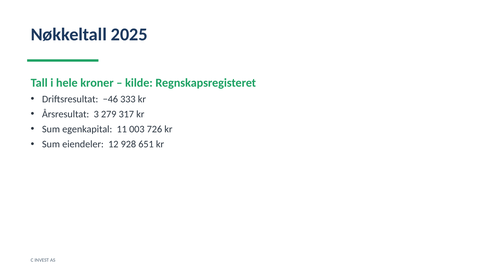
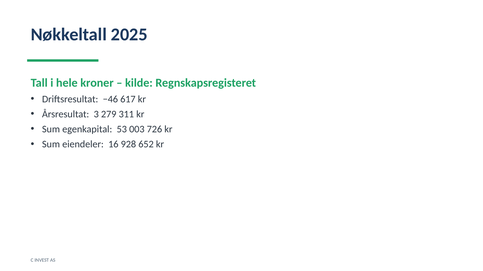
333: 333 -> 617 (128, 99)
317: 317 -> 311 (126, 114)
11: 11 -> 53 (122, 130)
12: 12 -> 16 (113, 145)
651: 651 -> 652 (146, 145)
